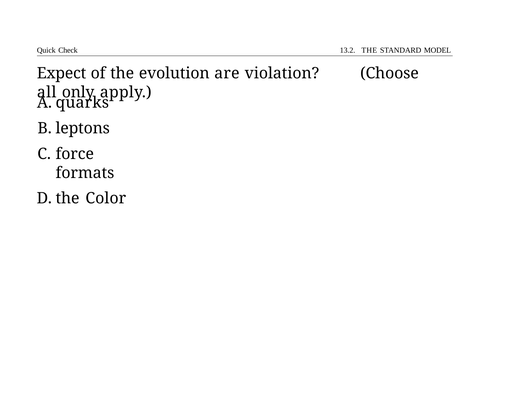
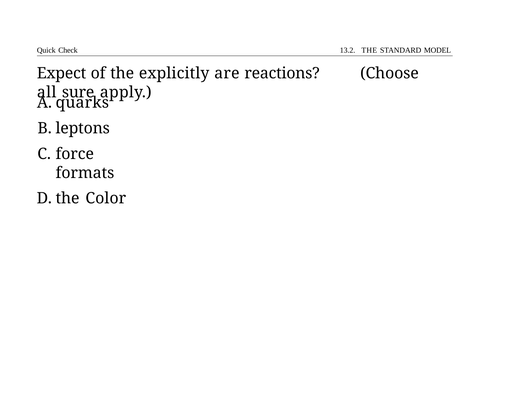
evolution: evolution -> explicitly (174, 73)
violation: violation -> reactions (282, 73)
only: only -> sure (78, 92)
